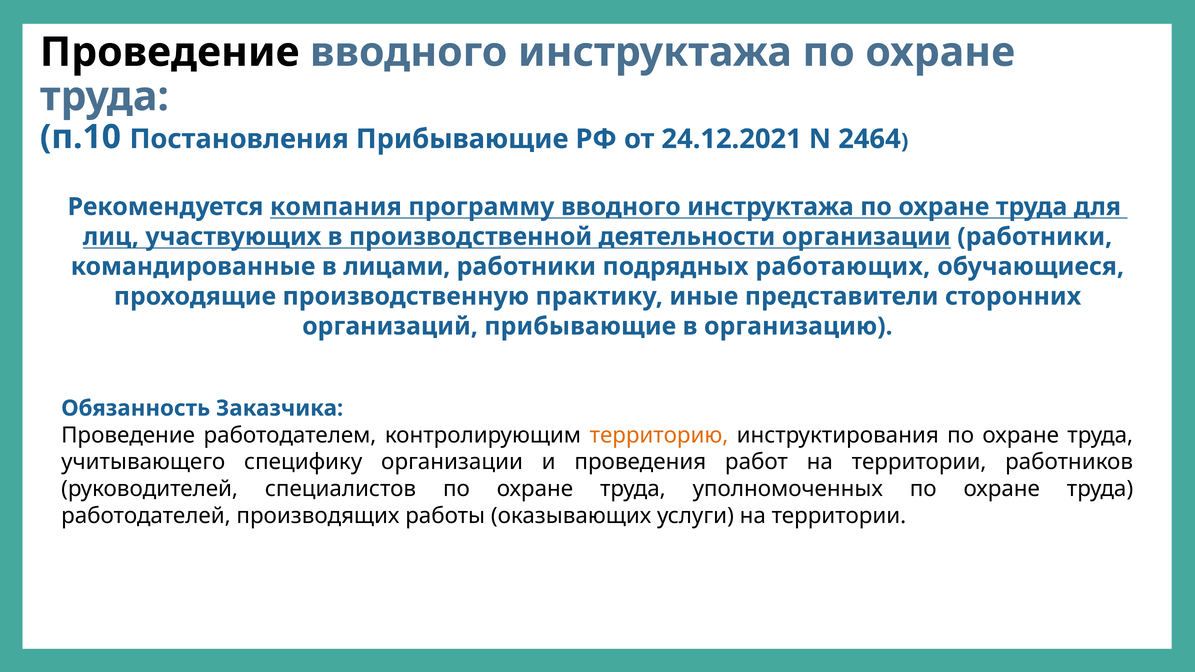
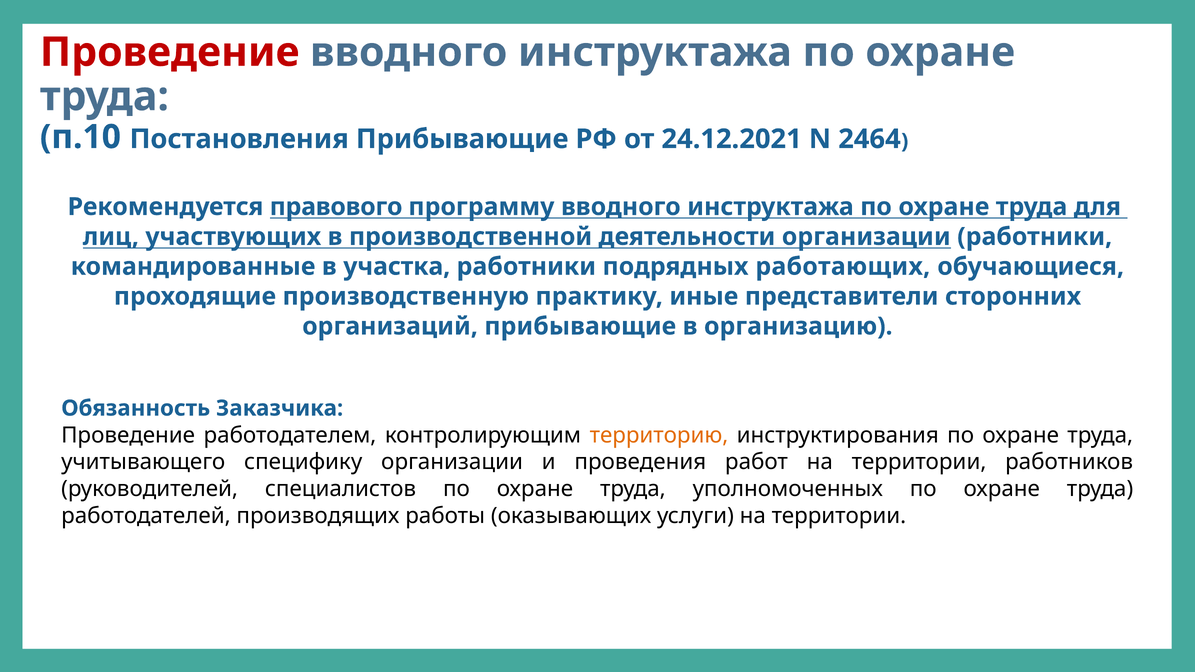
Проведение colour: black -> red (170, 52)
компания: компания -> правового (336, 207)
лицами: лицами -> участка (397, 267)
